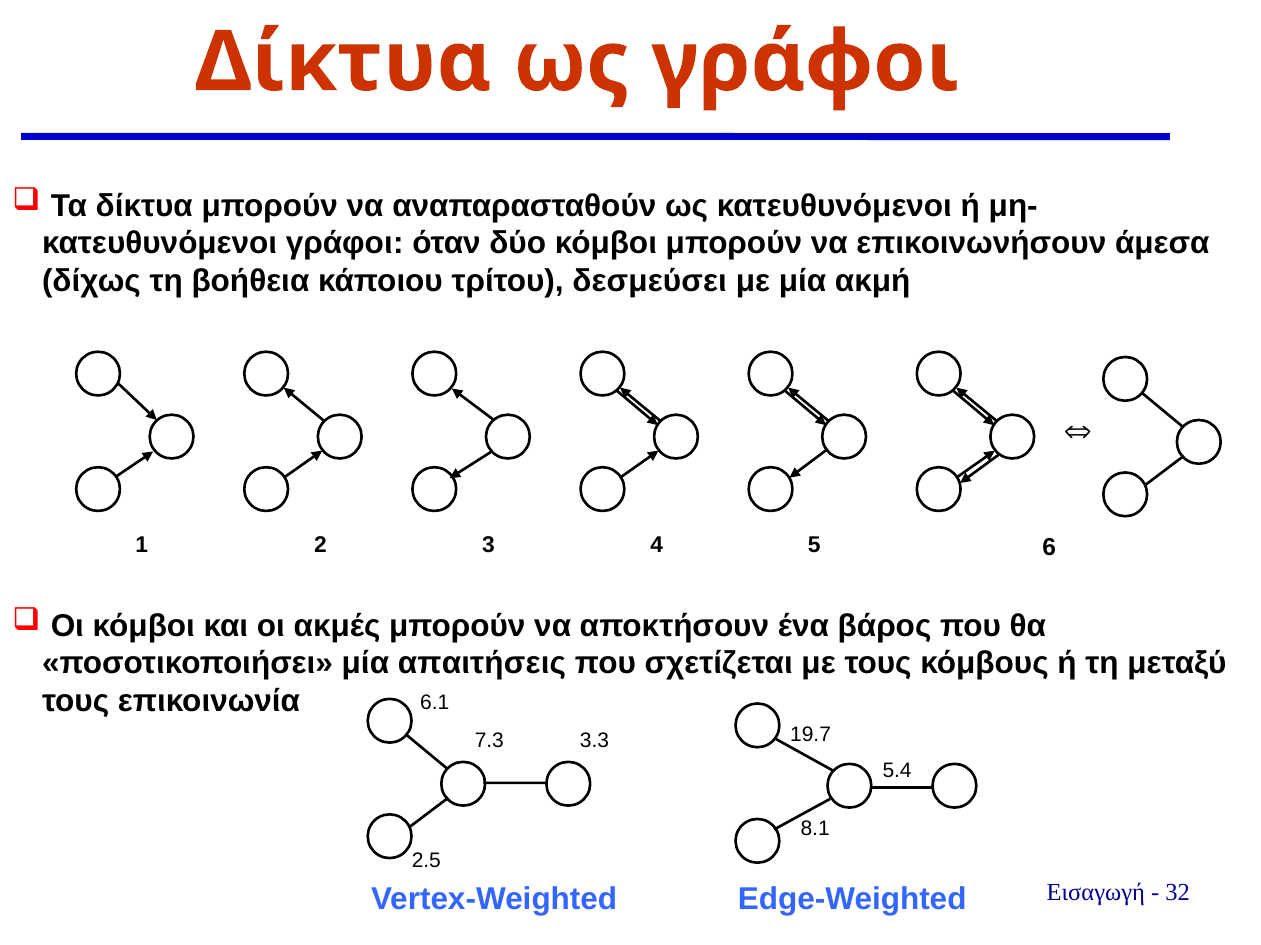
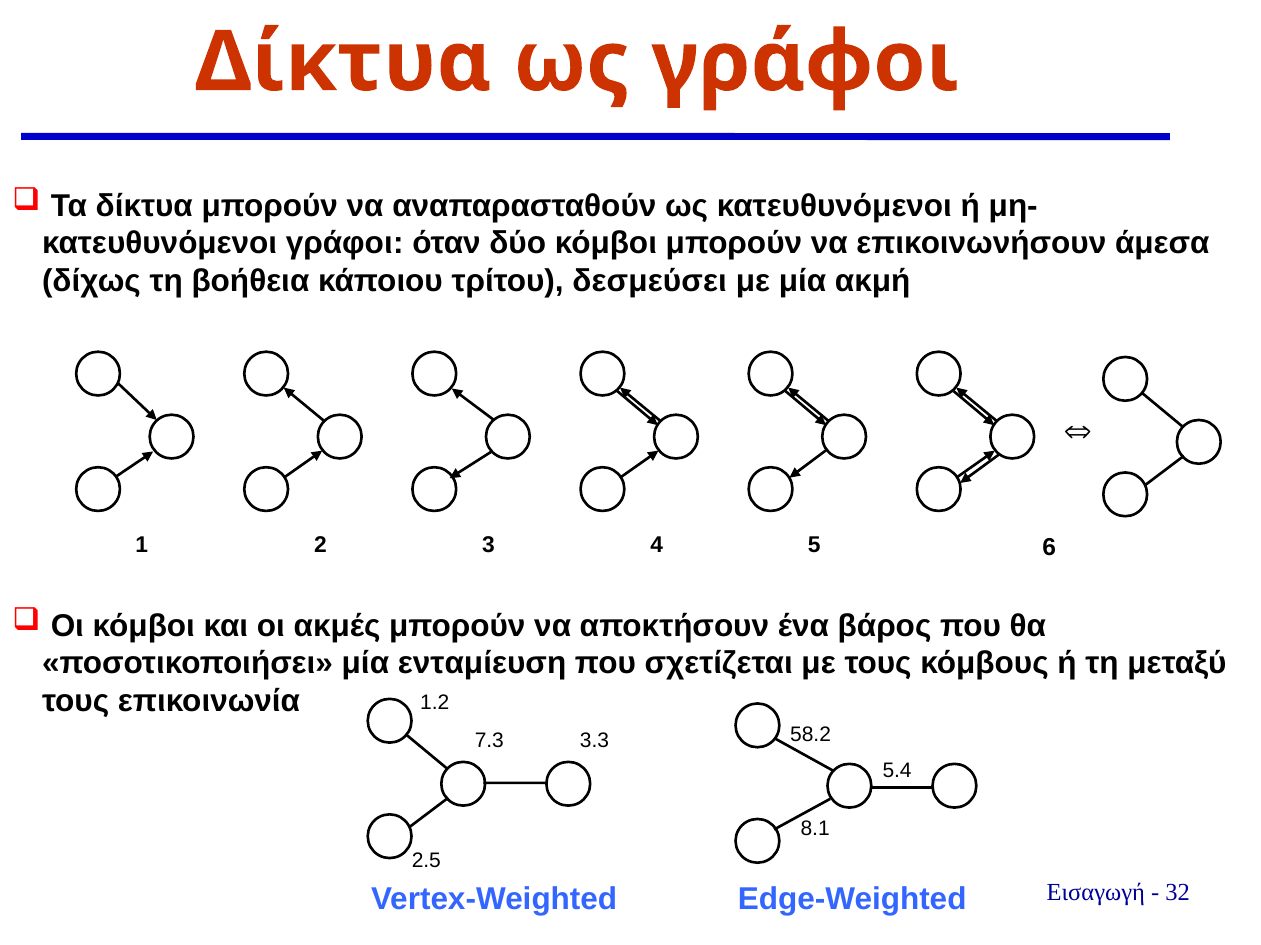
απαιτήσεις: απαιτήσεις -> ενταμίευση (482, 664)
6.1: 6.1 -> 1.2 (435, 703)
19.7: 19.7 -> 58.2 (811, 735)
